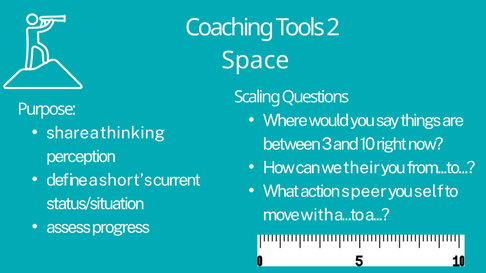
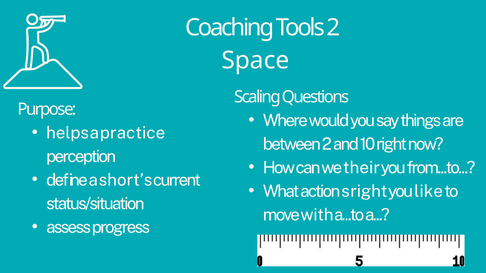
share: share -> helps (68, 133)
thinking: thinking -> practice (133, 133)
between 3: 3 -> 2 (327, 144)
s peer: peer -> right (369, 191)
self: self -> like (429, 191)
